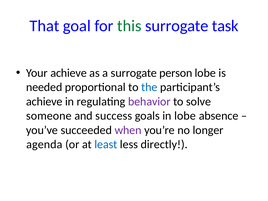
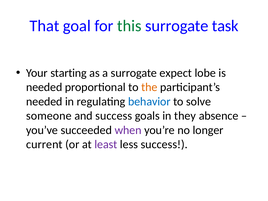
Your achieve: achieve -> starting (69, 73)
person: person -> expect (176, 73)
the colour: blue -> orange (149, 87)
achieve: achieve -> needed (44, 101)
behavior colour: purple -> blue (149, 101)
in lobe: lobe -> they (185, 116)
agenda: agenda -> current (44, 144)
least colour: blue -> purple (106, 144)
less directly: directly -> success (164, 144)
